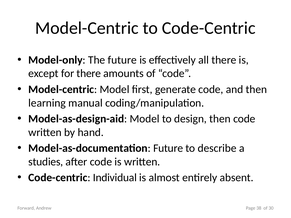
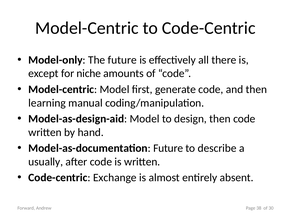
for there: there -> niche (89, 74)
studies: studies -> usually (46, 162)
Individual: Individual -> Exchange (115, 178)
